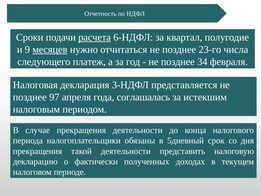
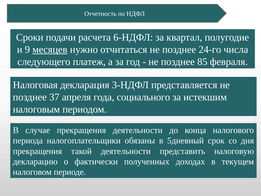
расчета underline: present -> none (95, 37)
23-го: 23-го -> 24-го (210, 49)
34: 34 -> 85 (202, 62)
97: 97 -> 37 (54, 97)
соглашалась: соглашалась -> социального (143, 97)
